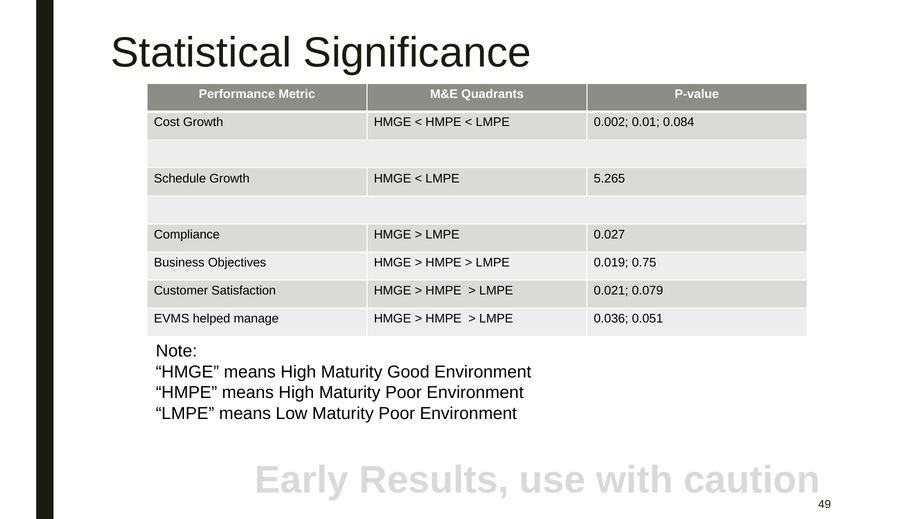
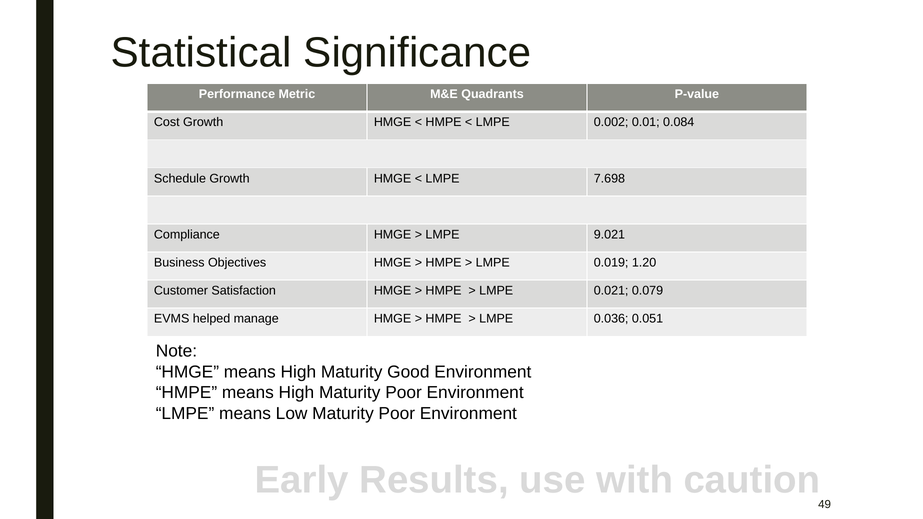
5.265: 5.265 -> 7.698 (609, 178)
0.027: 0.027 -> 9.021 (609, 235)
0.75: 0.75 -> 1.20 (644, 263)
